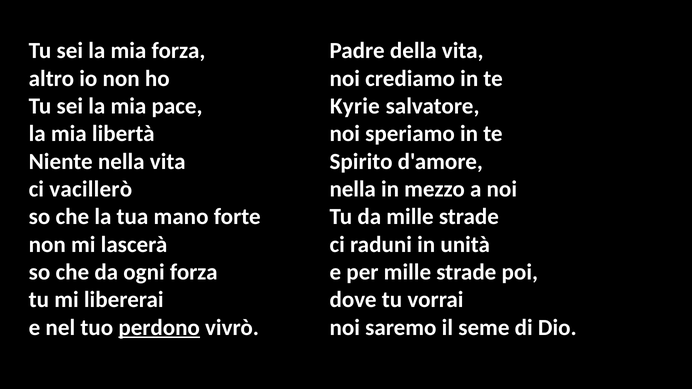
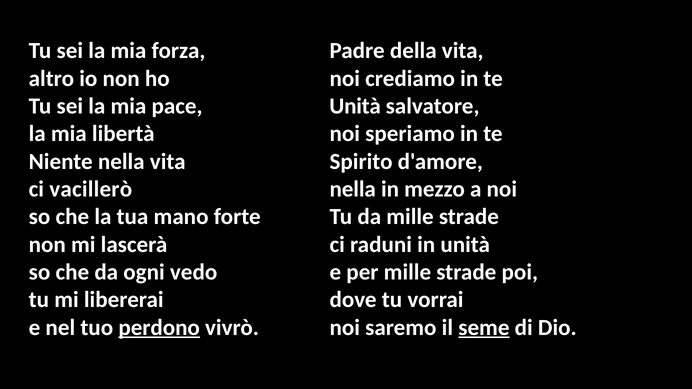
Kyrie: Kyrie -> Unità (355, 106)
ogni forza: forza -> vedo (194, 272)
seme underline: none -> present (484, 328)
